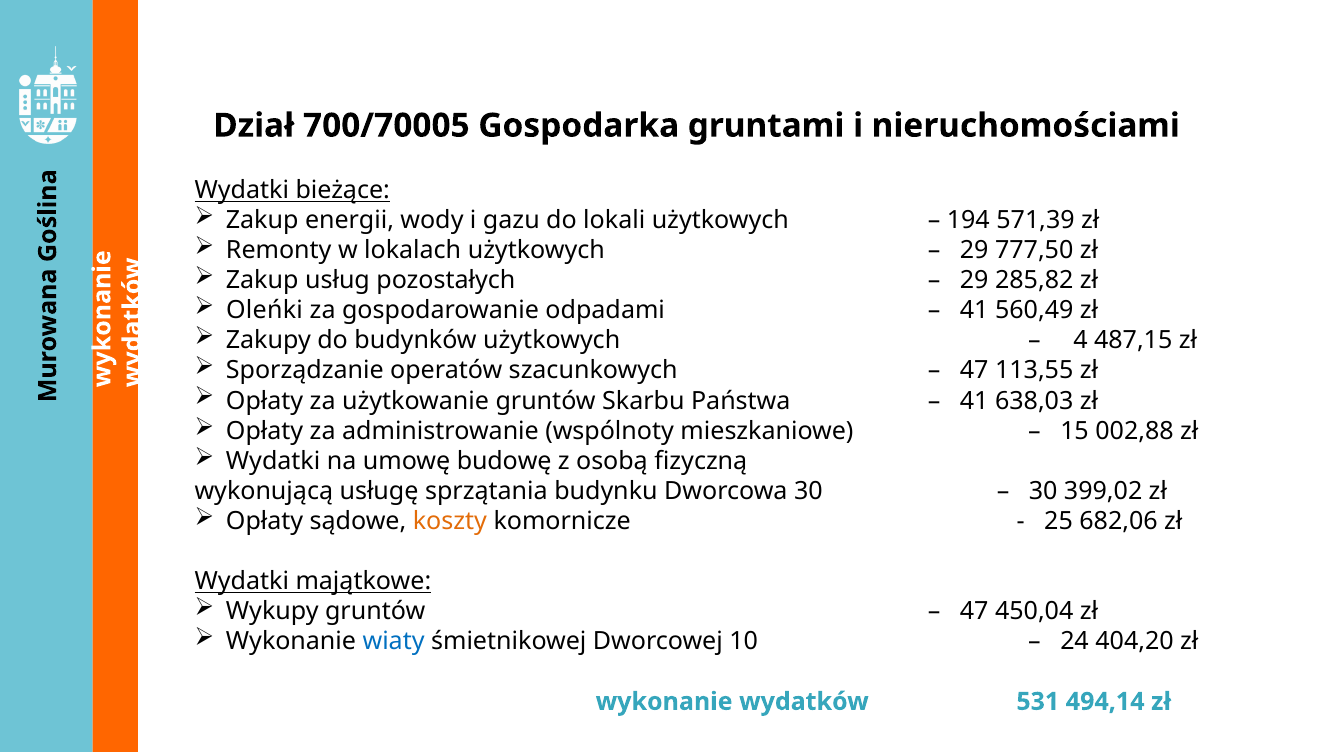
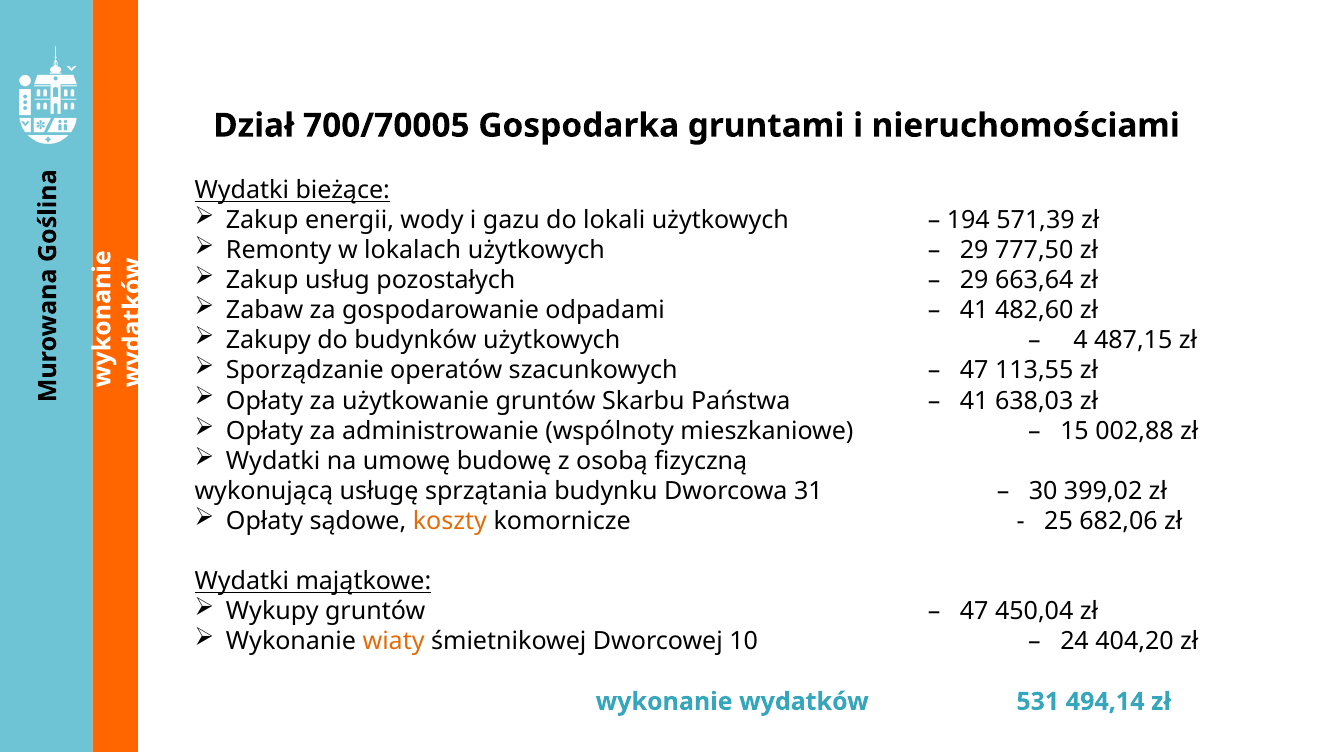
285,82: 285,82 -> 663,64 (1034, 280)
Oleńki: Oleńki -> Zabaw (265, 311)
560,49: 560,49 -> 482,60 (1034, 311)
Dworcowa 30: 30 -> 31 (808, 491)
wiaty colour: blue -> orange (394, 641)
